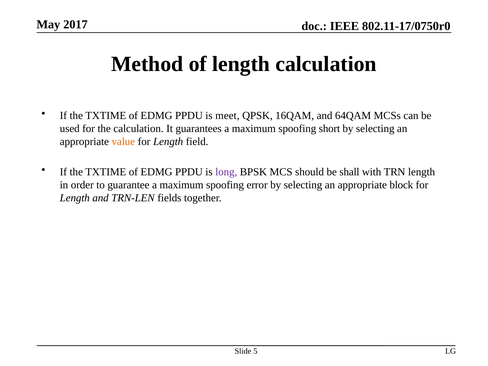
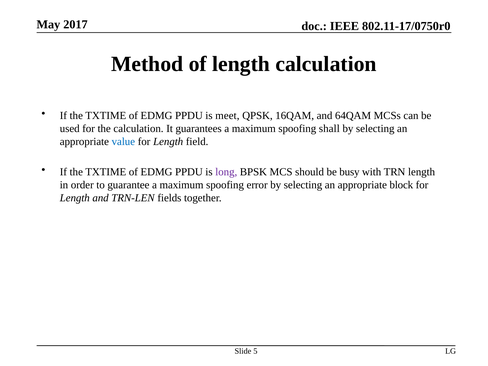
short: short -> shall (329, 128)
value colour: orange -> blue (123, 141)
shall: shall -> busy (349, 172)
